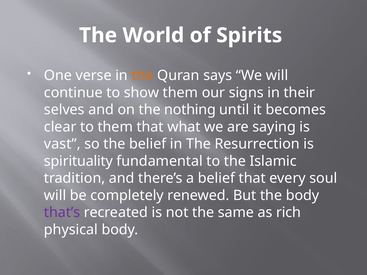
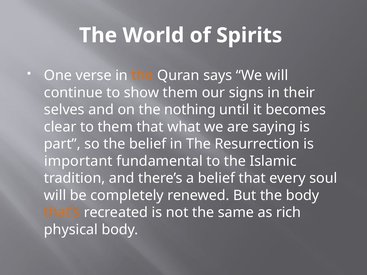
vast: vast -> part (62, 144)
spirituality: spirituality -> important (78, 161)
that’s colour: purple -> orange (62, 213)
